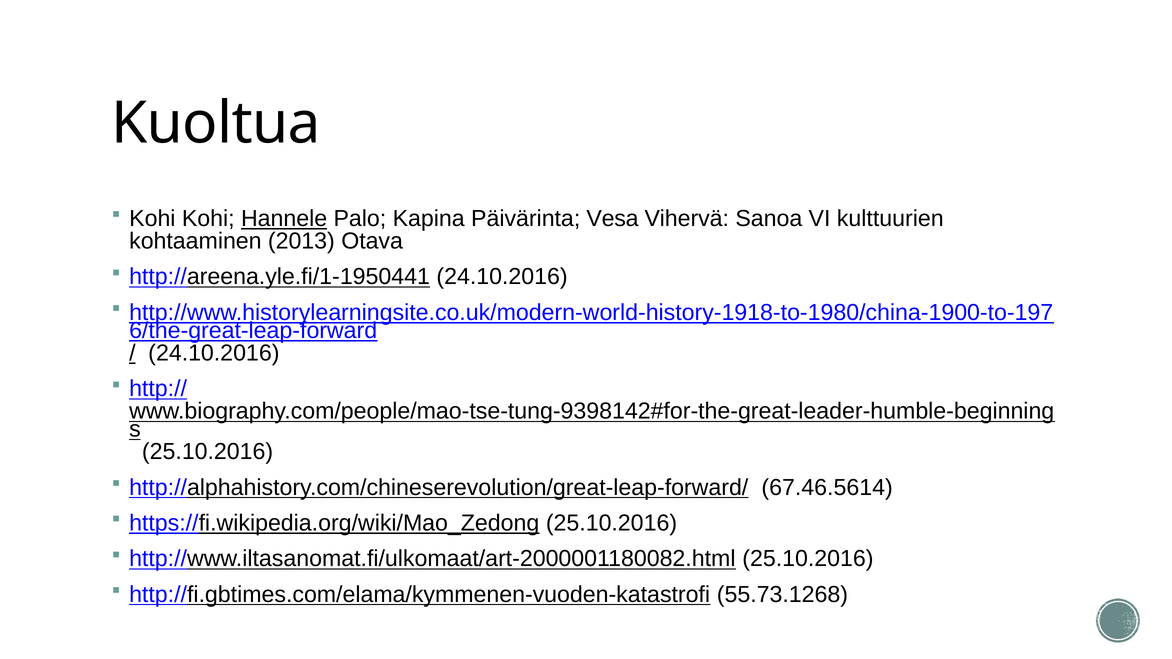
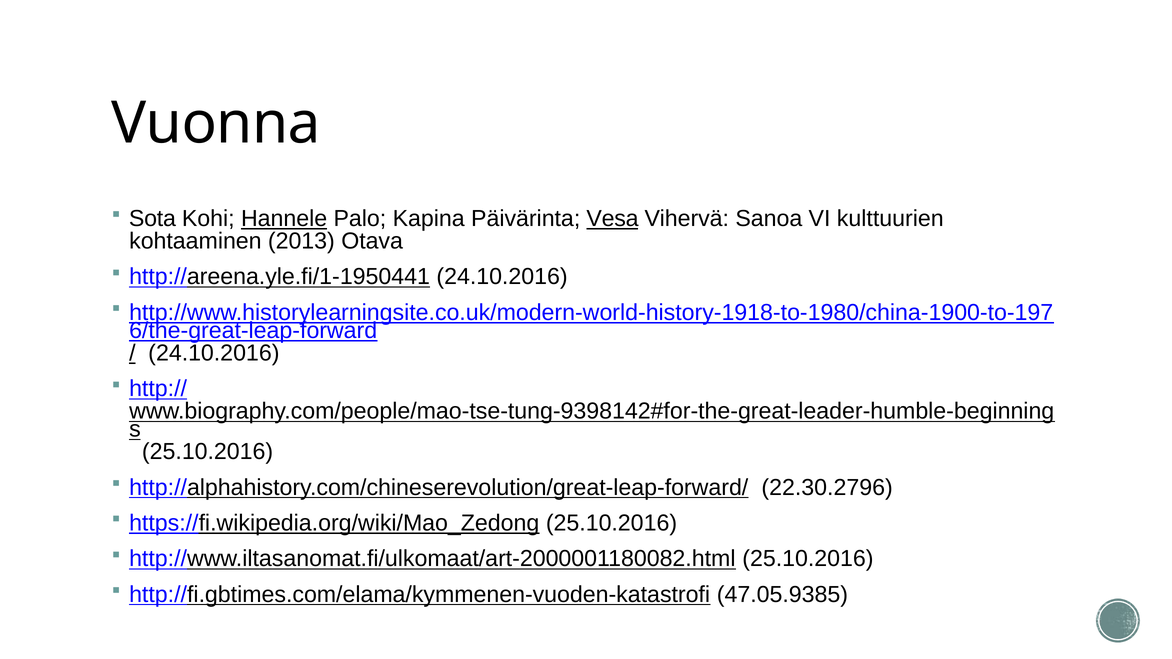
Kuoltua: Kuoltua -> Vuonna (216, 124)
Kohi: Kohi -> Sota (152, 219)
Vesa underline: none -> present (613, 219)
67.46.5614: 67.46.5614 -> 22.30.2796 (827, 488)
55.73.1268: 55.73.1268 -> 47.05.9385 (782, 595)
